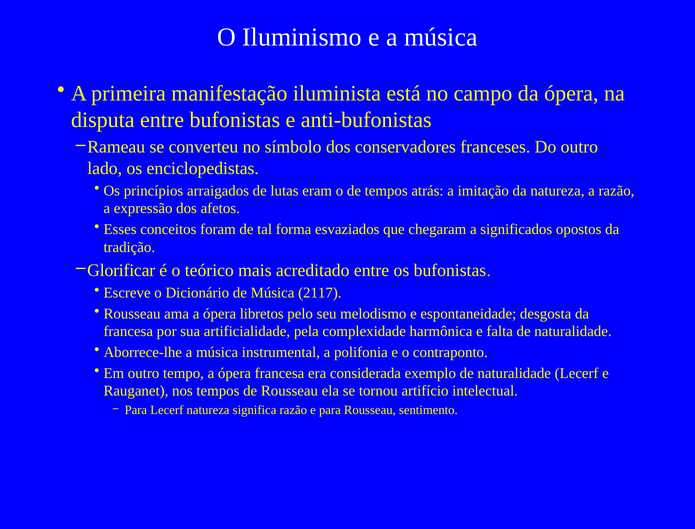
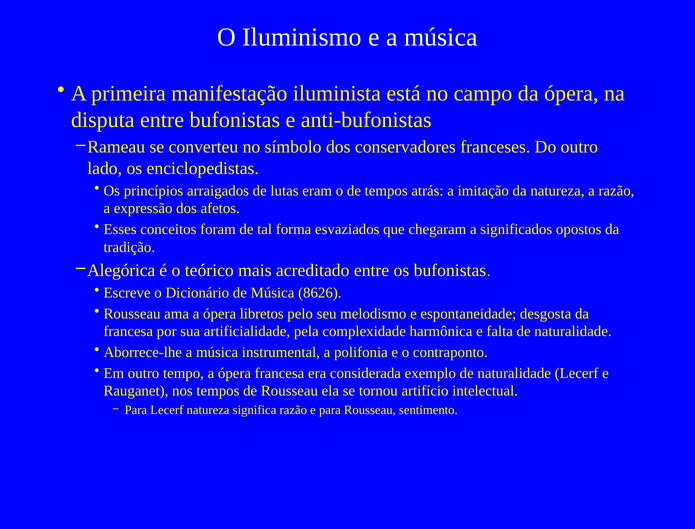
Glorificar: Glorificar -> Alegórica (121, 271)
2117: 2117 -> 8626 (320, 293)
